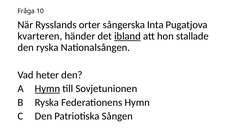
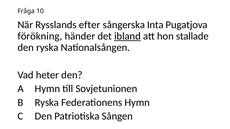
orter: orter -> efter (90, 25)
kvarteren: kvarteren -> förökning (40, 36)
Hymn underline: present -> none (47, 89)
